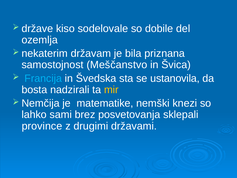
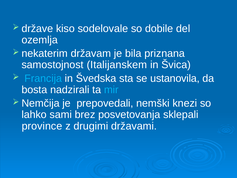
Meščanstvo: Meščanstvo -> Italijanskem (117, 65)
mir colour: yellow -> light blue (111, 90)
matematike: matematike -> prepovedali (105, 103)
